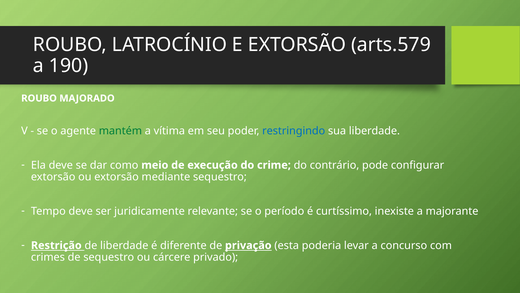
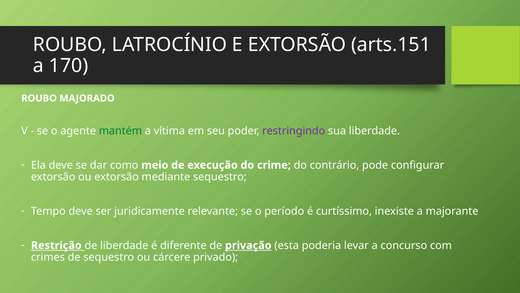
arts.579: arts.579 -> arts.151 (391, 45)
190: 190 -> 170 (69, 66)
restringindo colour: blue -> purple (294, 131)
